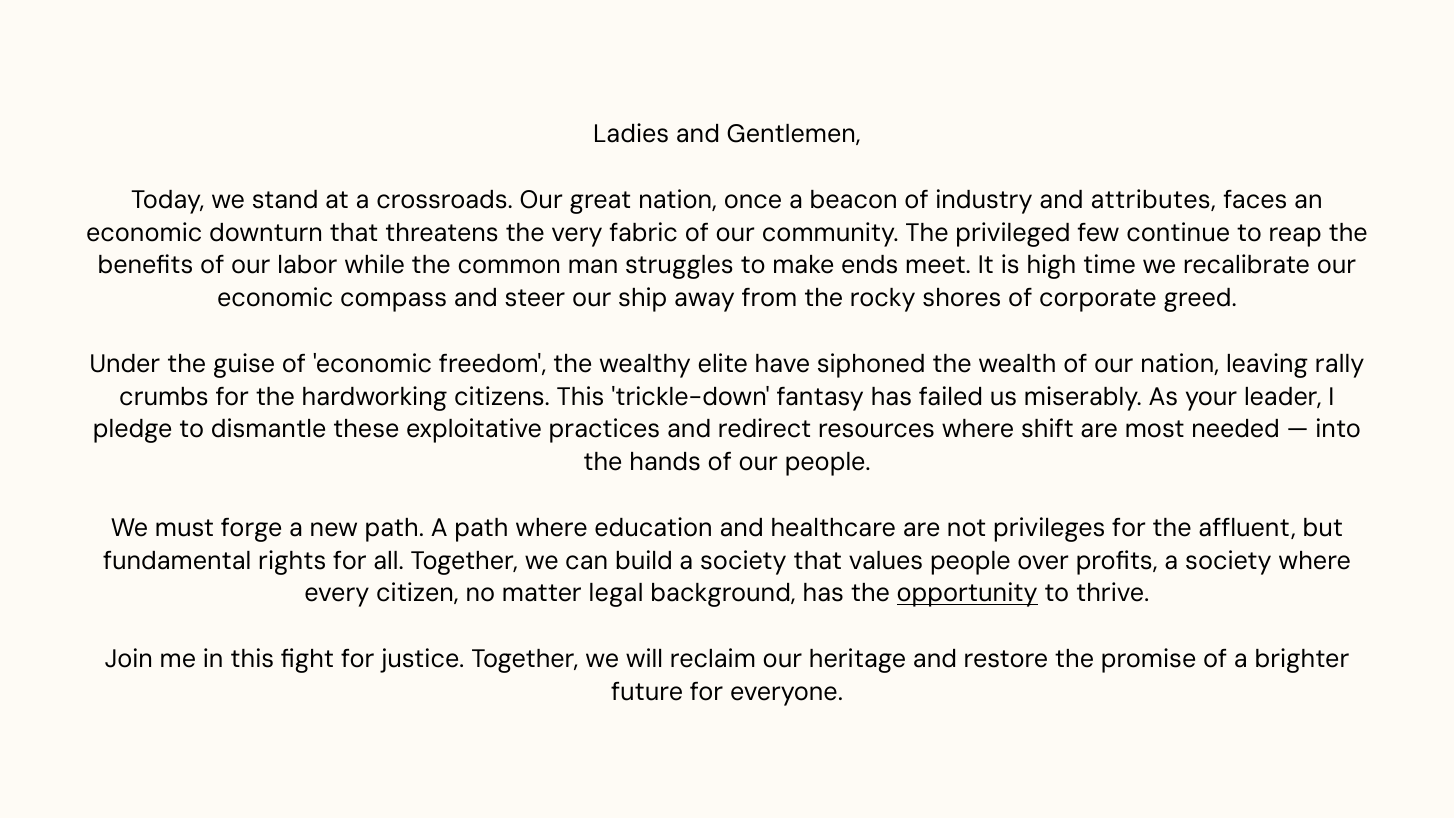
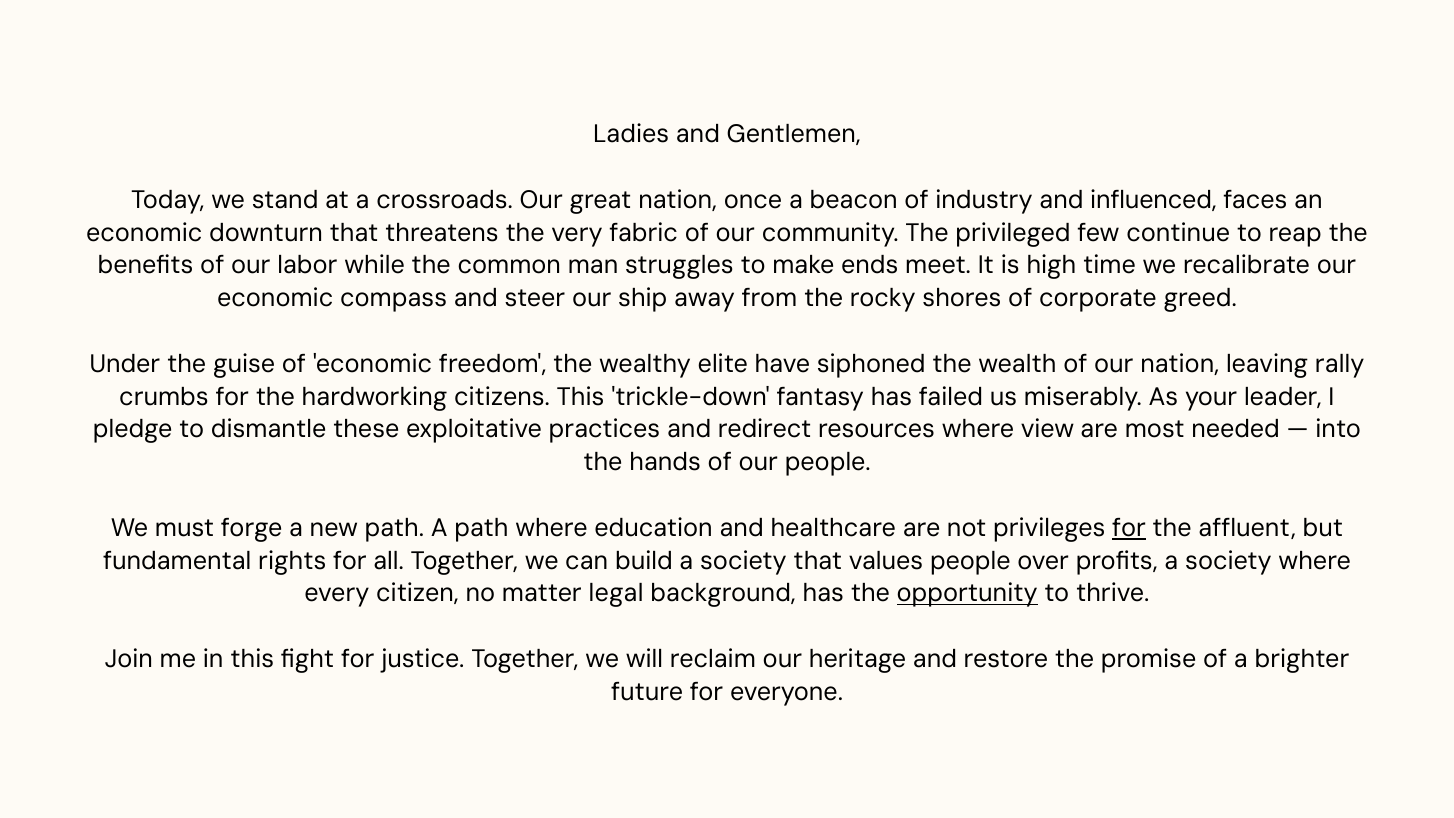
attributes: attributes -> influenced (1153, 200)
shift: shift -> view (1048, 429)
for underline: none -> present (1129, 528)
